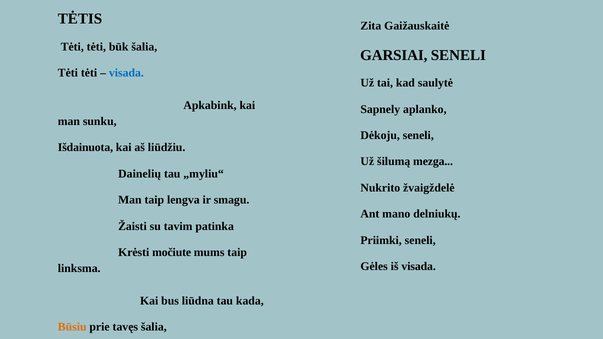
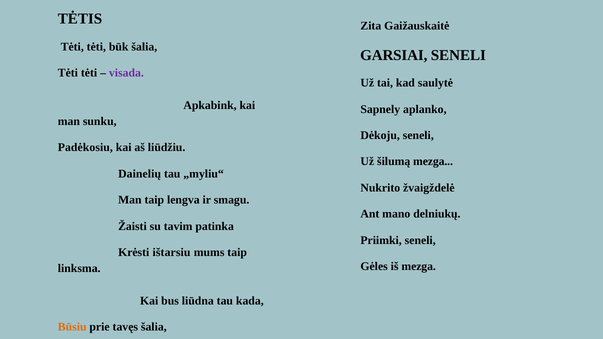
visada colour: blue -> purple (126, 73)
Išdainuota: Išdainuota -> Padėkosiu (85, 148)
močiute: močiute -> ištarsiu (172, 253)
iš visada: visada -> mezga (419, 267)
